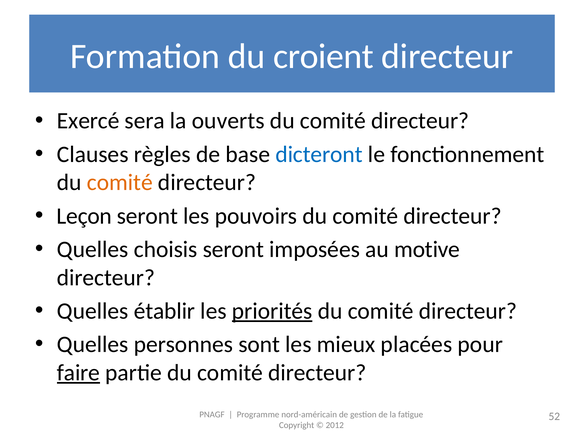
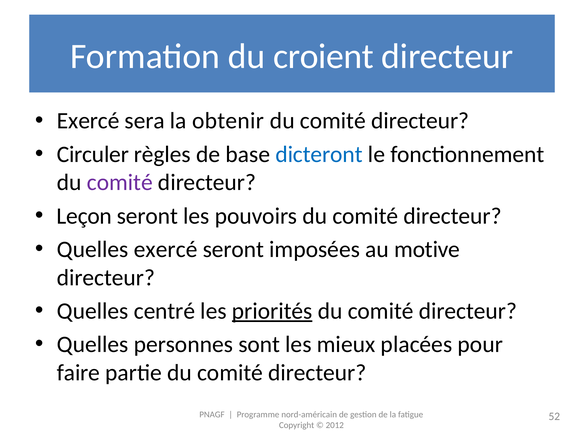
ouverts: ouverts -> obtenir (228, 121)
Clauses: Clauses -> Circuler (93, 154)
comité colour: orange -> purple (120, 183)
Quelles choisis: choisis -> exercé (166, 249)
établir: établir -> centré (164, 311)
faire underline: present -> none (78, 373)
